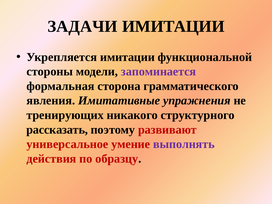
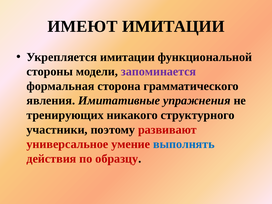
ЗАДАЧИ: ЗАДАЧИ -> ИМЕЮТ (82, 26)
рассказать: рассказать -> участники (57, 130)
выполнять colour: purple -> blue (184, 144)
